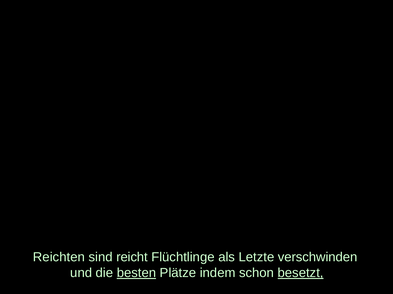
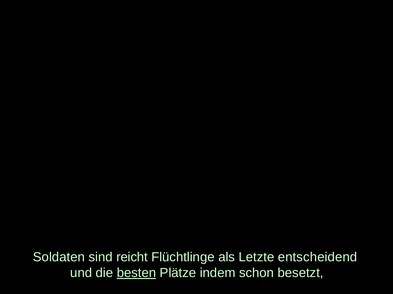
Reichten: Reichten -> Soldaten (59, 258)
verschwinden: verschwinden -> entscheidend (318, 258)
besetzt underline: present -> none (301, 274)
